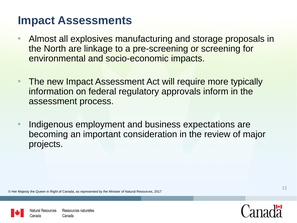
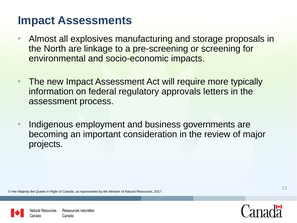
inform: inform -> letters (216, 91)
expectations: expectations -> governments (209, 124)
